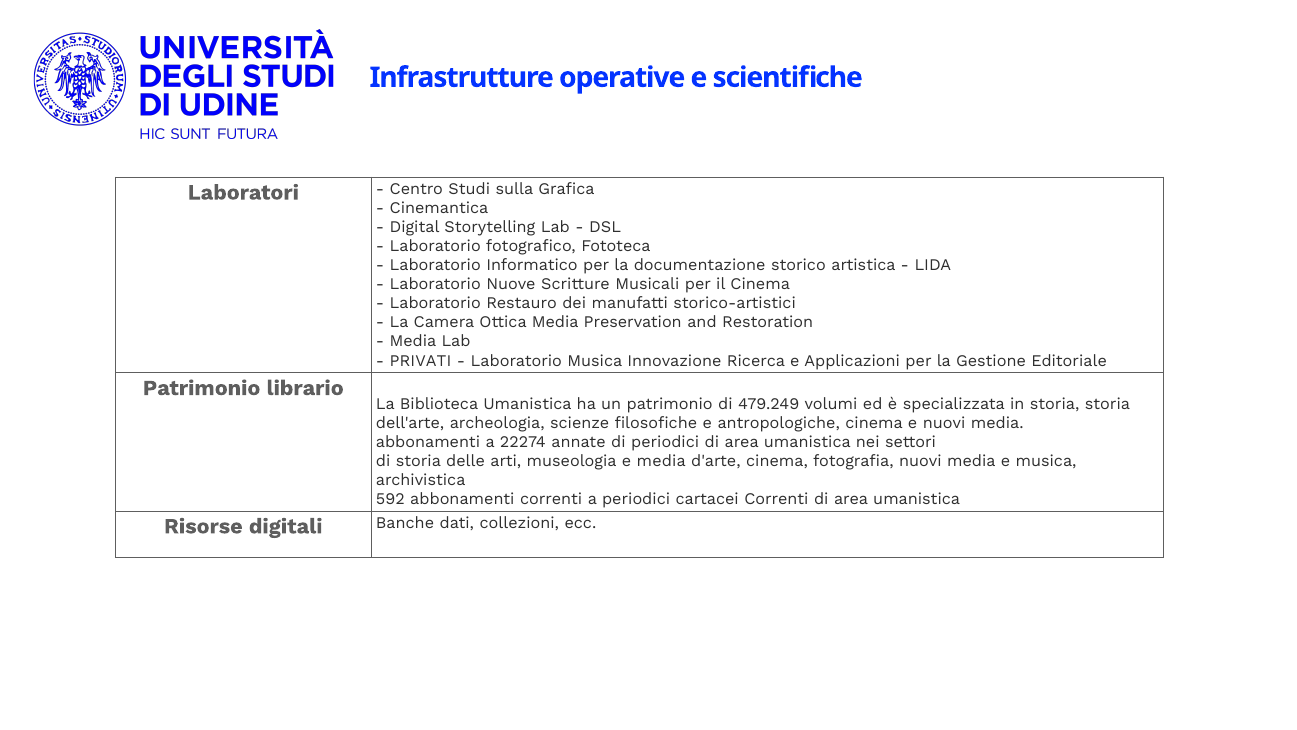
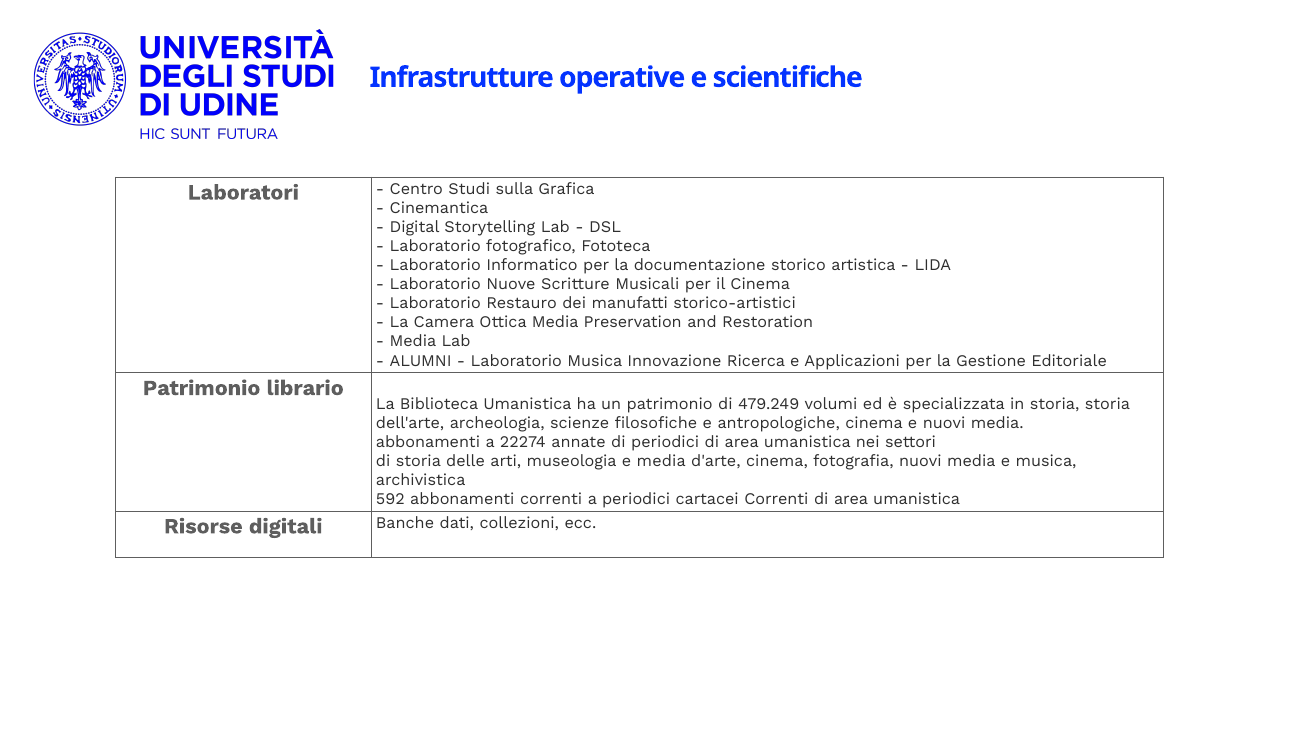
PRIVATI: PRIVATI -> ALUMNI (421, 360)
